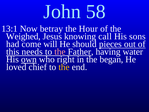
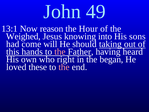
58: 58 -> 49 (96, 12)
betray: betray -> reason (52, 29)
call: call -> into (105, 36)
pieces: pieces -> taking (110, 44)
needs: needs -> hands (32, 52)
water: water -> heard (133, 52)
own underline: present -> none (29, 59)
chief: chief -> these (38, 67)
the colour: yellow -> pink (64, 67)
